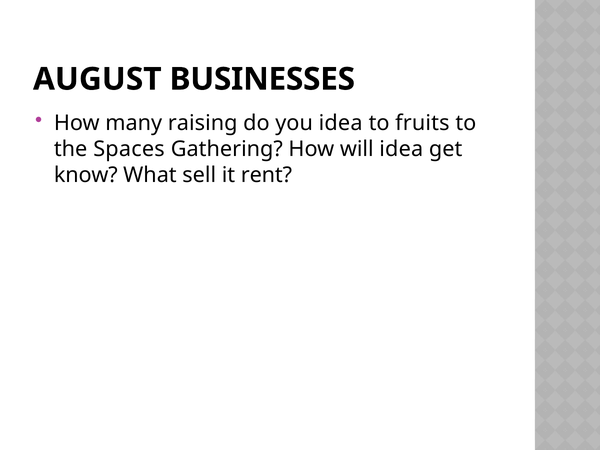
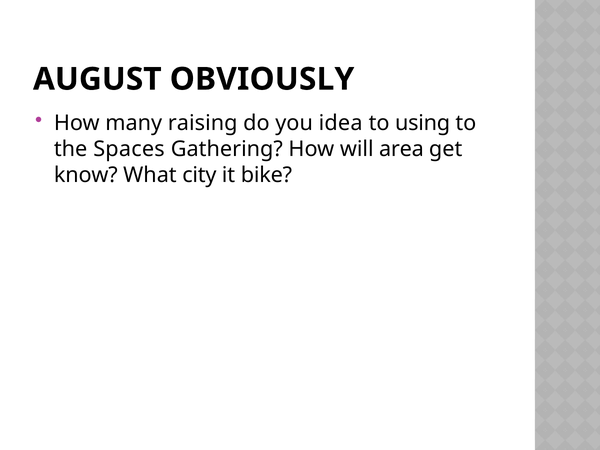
BUSINESSES: BUSINESSES -> OBVIOUSLY (262, 79)
fruits: fruits -> using (423, 123)
will idea: idea -> area (401, 149)
sell: sell -> city (199, 175)
rent: rent -> bike (266, 175)
